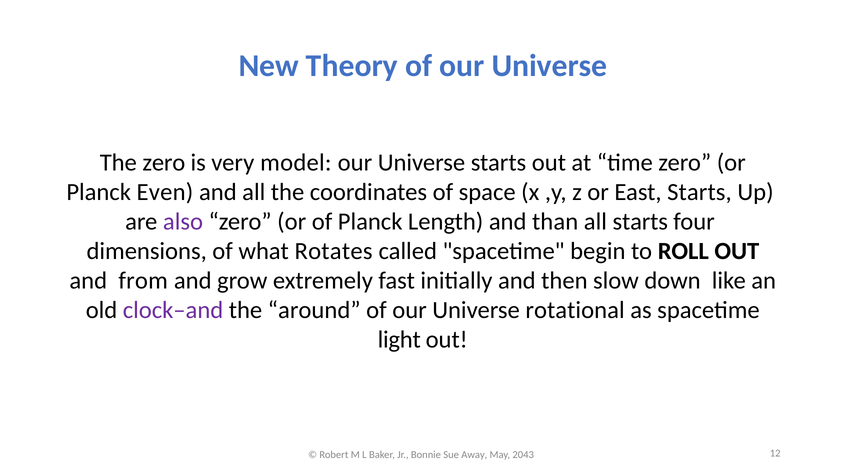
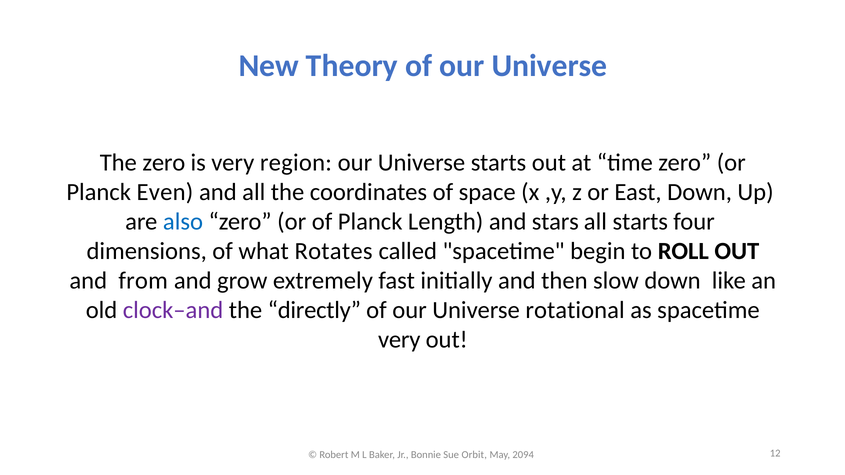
model: model -> region (296, 163)
East Starts: Starts -> Down (700, 192)
also colour: purple -> blue (183, 222)
than: than -> stars (555, 222)
around: around -> directly (314, 310)
light: light -> very (399, 340)
Away: Away -> Orbit (474, 455)
2043: 2043 -> 2094 (523, 455)
